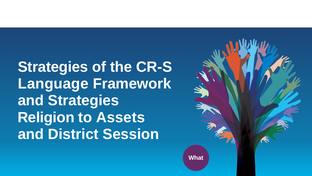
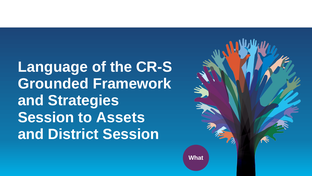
Strategies: Strategies -> Language (53, 67)
Language: Language -> Grounded (53, 83)
Religion: Religion -> Session (46, 117)
